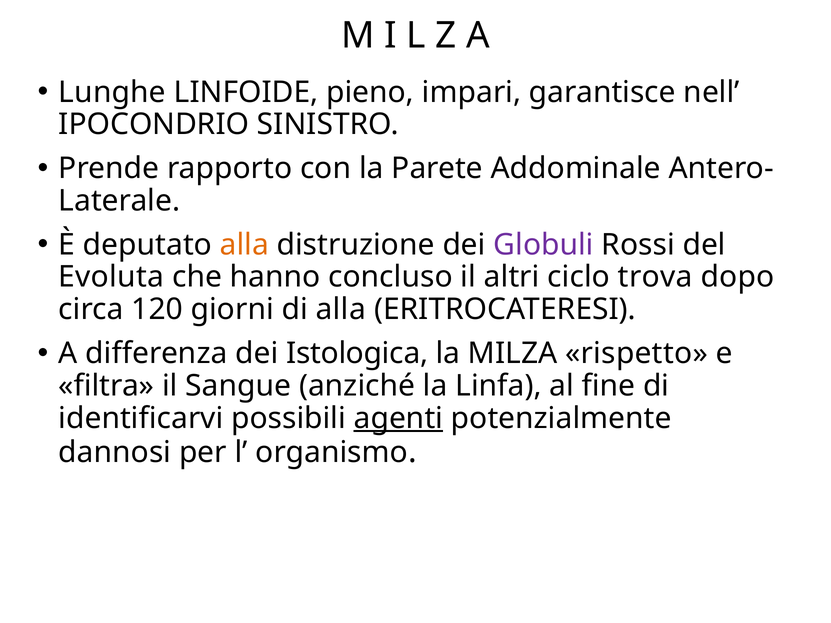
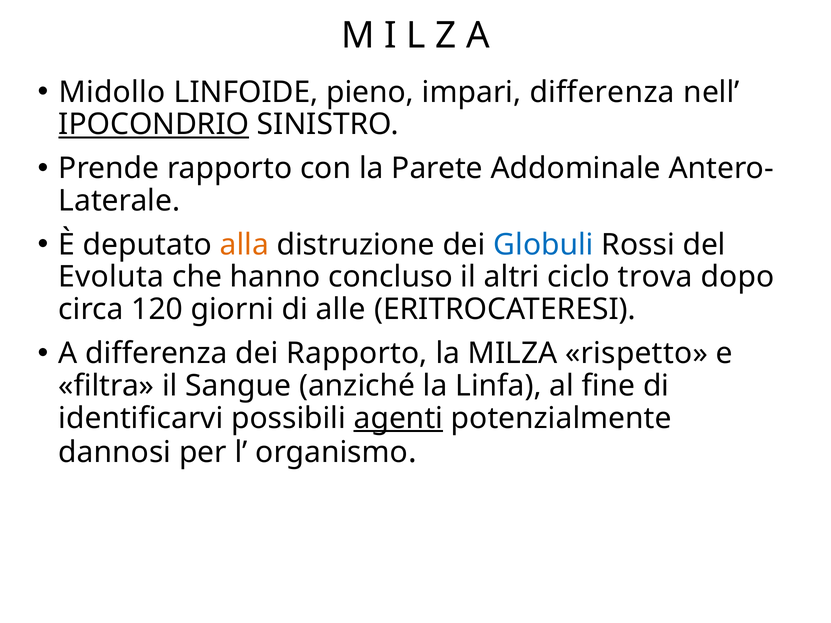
Lunghe: Lunghe -> Midollo (112, 92)
impari garantisce: garantisce -> differenza (602, 92)
IPOCONDRIO underline: none -> present (154, 125)
Globuli colour: purple -> blue (544, 245)
di alla: alla -> alle (341, 310)
dei Istologica: Istologica -> Rapporto (357, 354)
